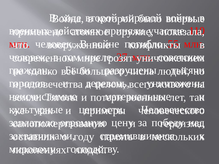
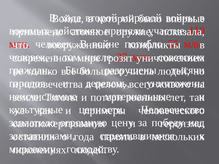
году: году -> года (84, 137)
